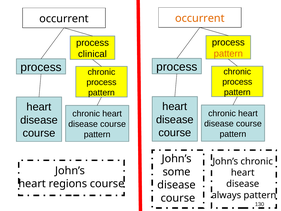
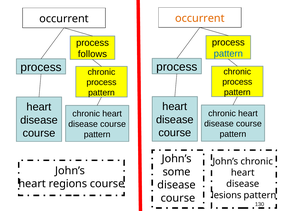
pattern colour: orange -> blue (228, 54)
clinical: clinical -> follows (92, 54)
always: always -> lesions (226, 195)
